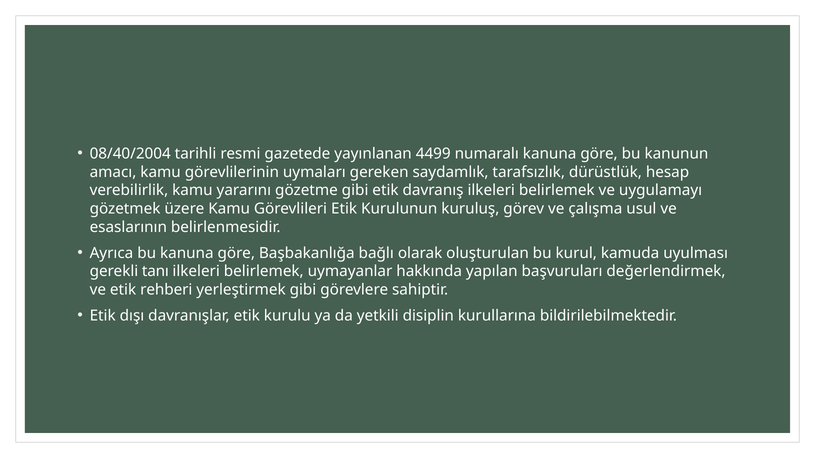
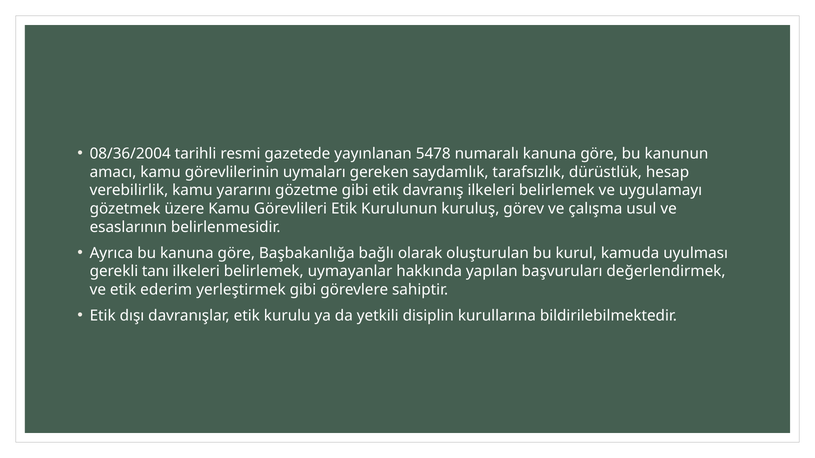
08/40/2004: 08/40/2004 -> 08/36/2004 (130, 154)
4499: 4499 -> 5478 (433, 154)
rehberi: rehberi -> ederim (166, 290)
